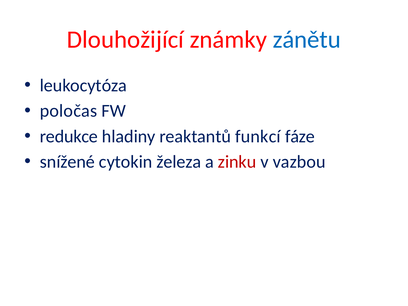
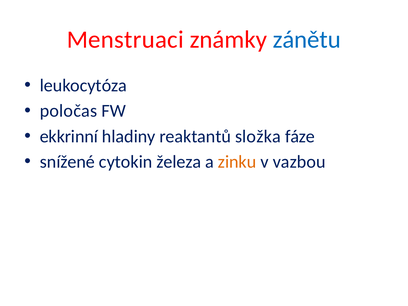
Dlouhožijící: Dlouhožijící -> Menstruaci (125, 39)
redukce: redukce -> ekkrinní (69, 136)
funkcí: funkcí -> složka (258, 136)
zinku colour: red -> orange (237, 162)
